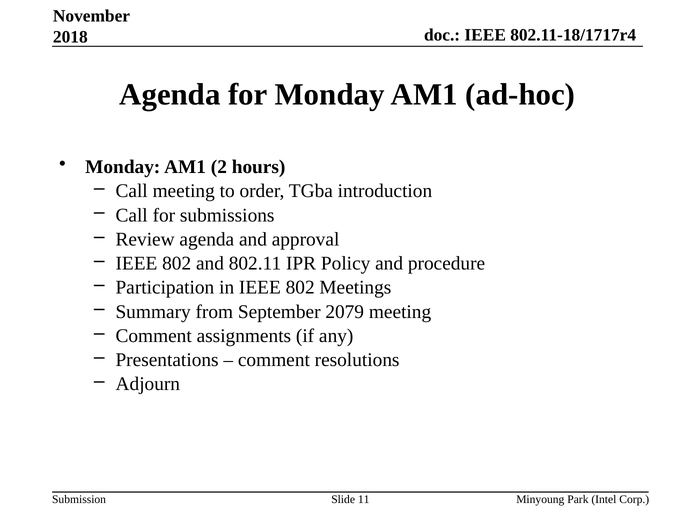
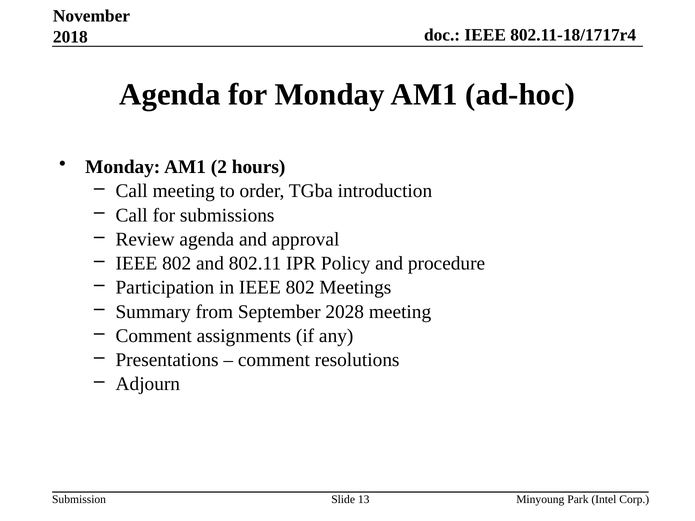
2079: 2079 -> 2028 (345, 312)
11: 11 -> 13 (364, 500)
